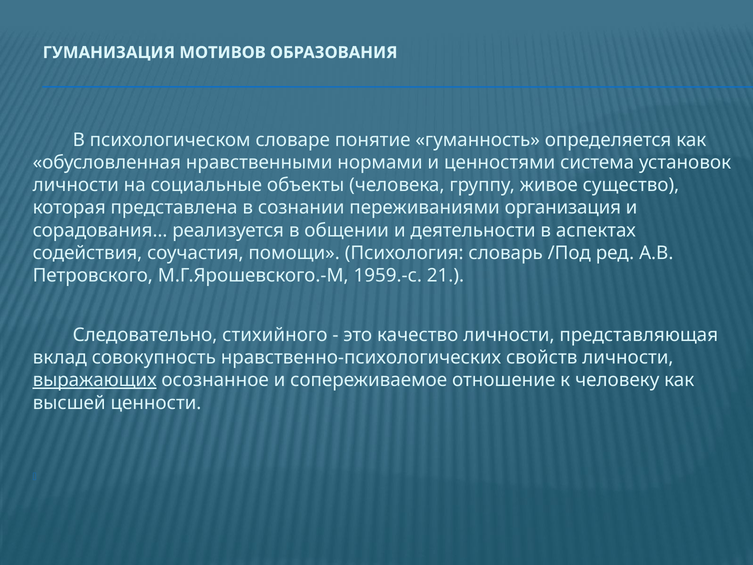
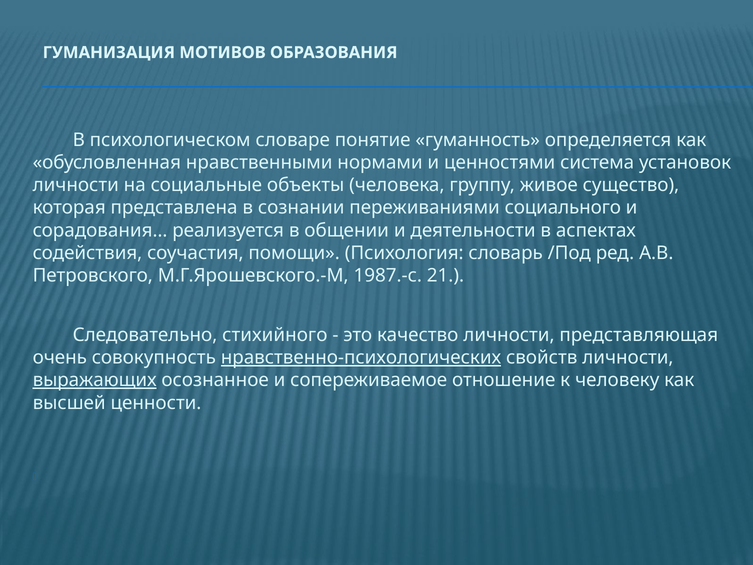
организация: организация -> социального (563, 208)
1959.-с: 1959.-с -> 1987.-с (388, 275)
вклад: вклад -> очень (60, 357)
нравственно-психологических underline: none -> present (361, 357)
